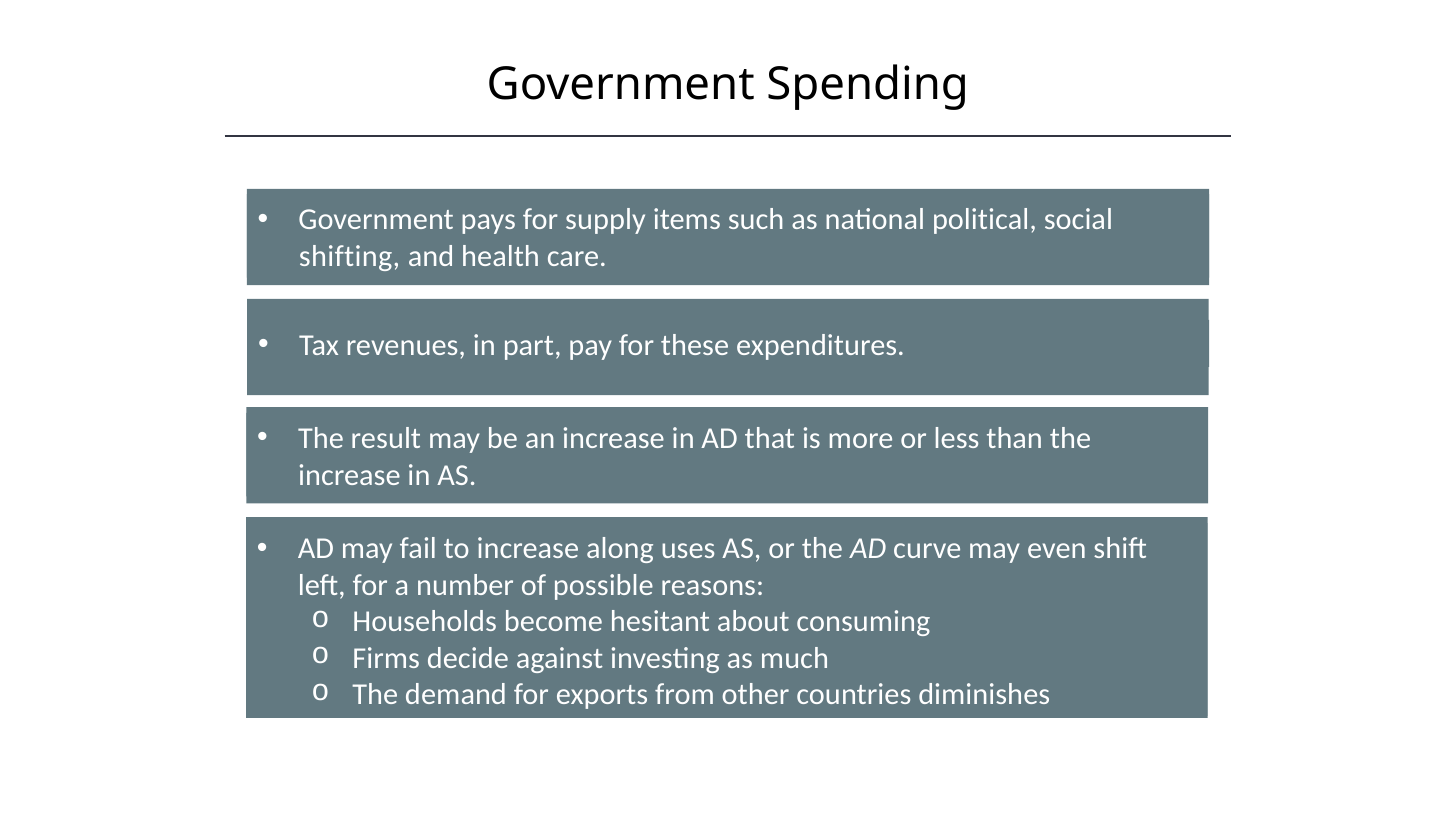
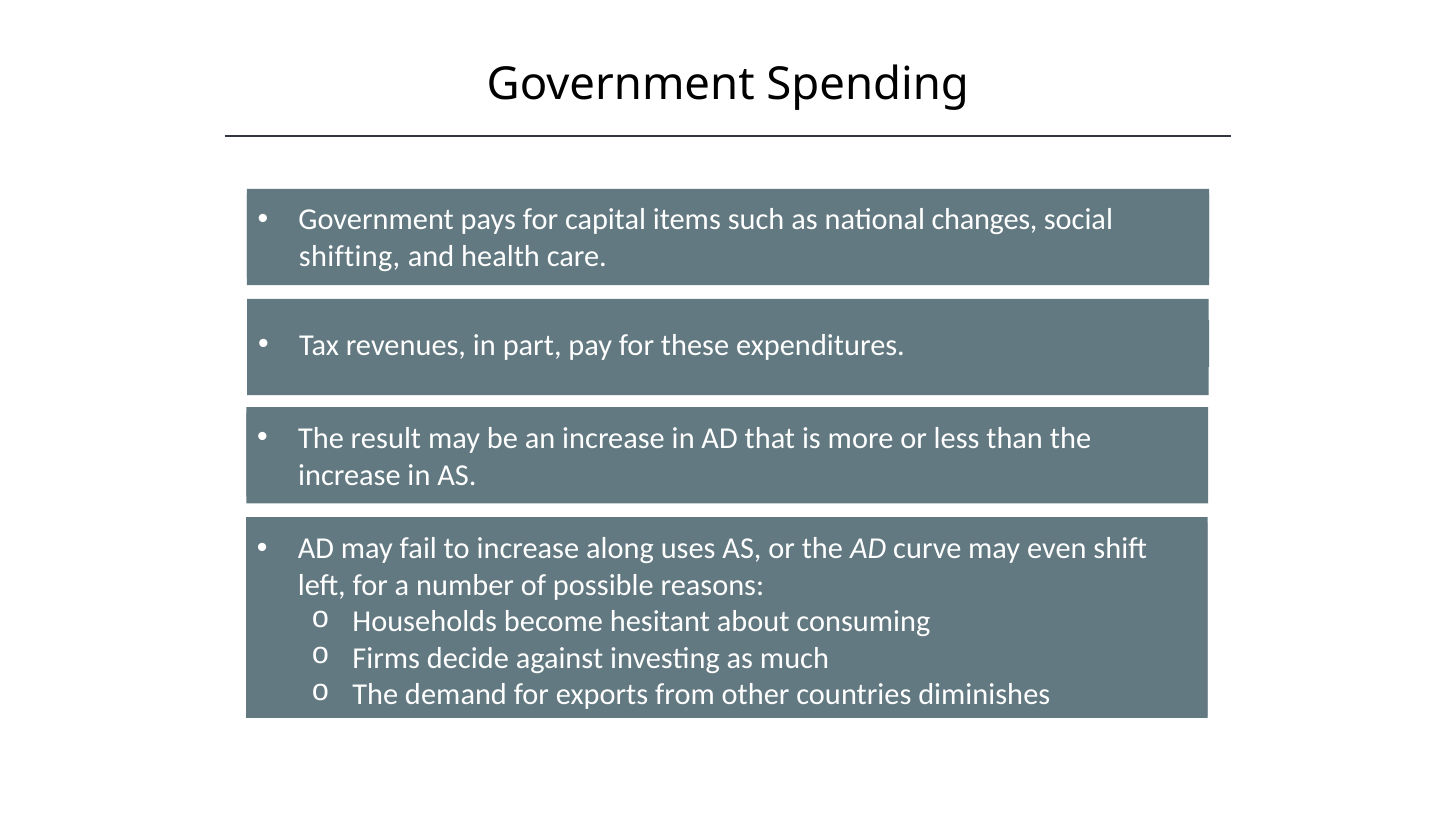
supply: supply -> capital (606, 220)
political: political -> changes (985, 220)
